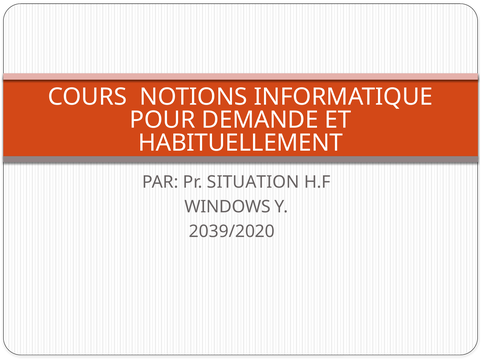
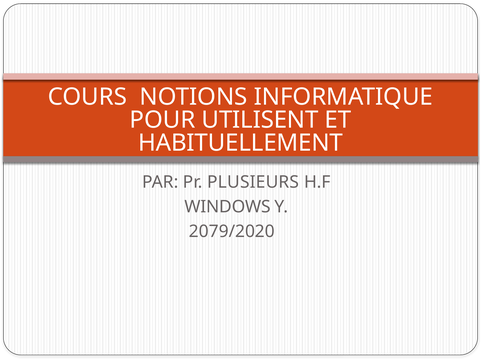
DEMANDE: DEMANDE -> UTILISENT (260, 120)
SITUATION: SITUATION -> PLUSIEURS (253, 182)
2039/2020: 2039/2020 -> 2079/2020 (232, 232)
